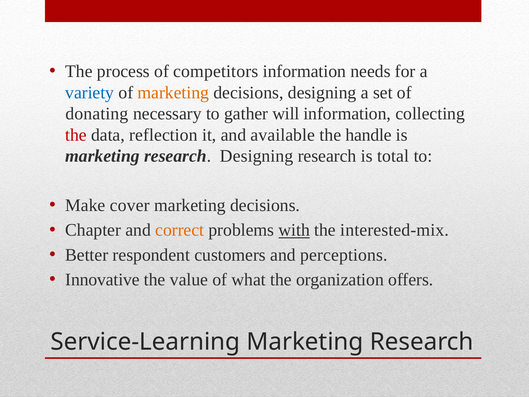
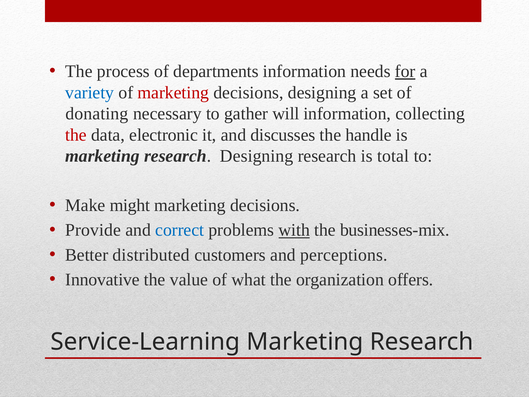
competitors: competitors -> departments (216, 71)
for underline: none -> present (405, 71)
marketing colour: orange -> red (173, 93)
reflection: reflection -> electronic (164, 135)
available: available -> discusses (283, 135)
cover: cover -> might (130, 205)
Chapter: Chapter -> Provide (93, 230)
correct colour: orange -> blue (180, 230)
interested-mix: interested-mix -> businesses-mix (395, 230)
respondent: respondent -> distributed (151, 255)
